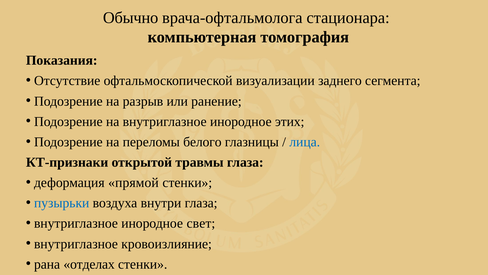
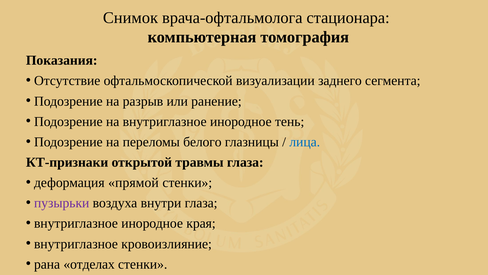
Обычно: Обычно -> Снимок (130, 18)
этих: этих -> тень (290, 121)
пузырьки colour: blue -> purple (62, 203)
свет: свет -> края (201, 223)
